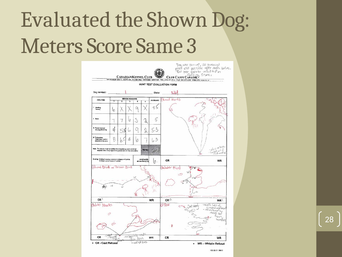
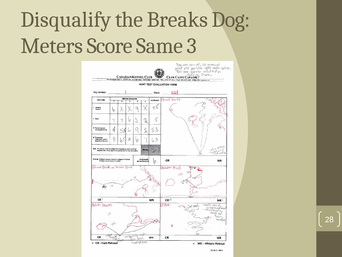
Evaluated: Evaluated -> Disqualify (66, 20)
Shown: Shown -> Breaks (177, 20)
